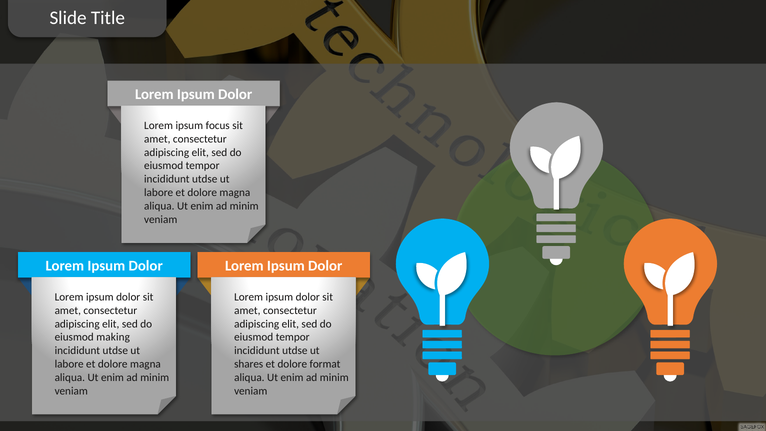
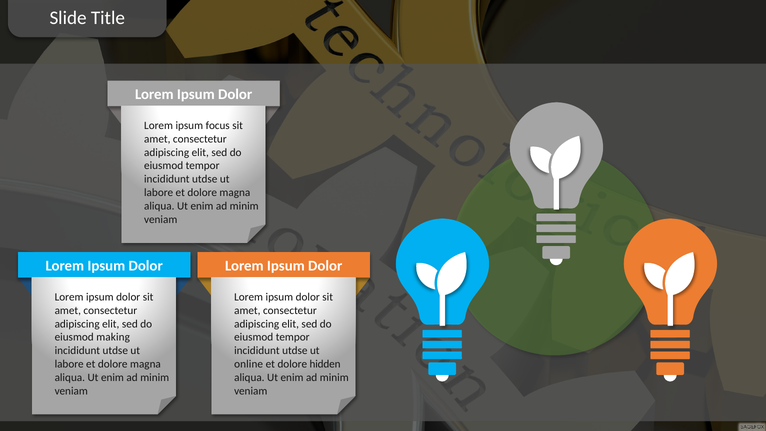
shares: shares -> online (249, 364)
format: format -> hidden (325, 364)
